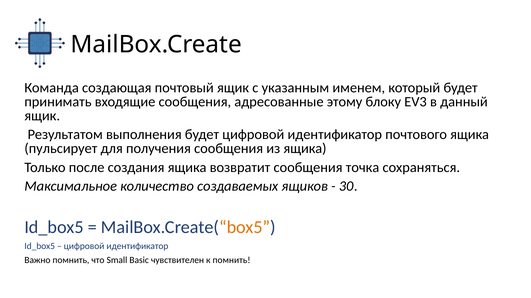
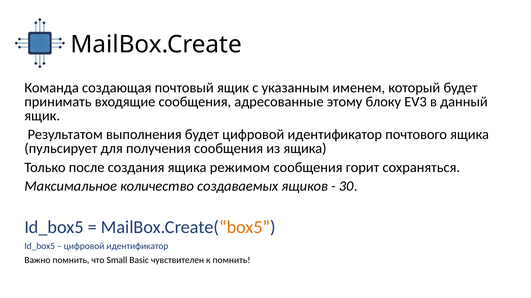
возвратит: возвратит -> режимом (240, 168)
точка: точка -> горит (363, 168)
